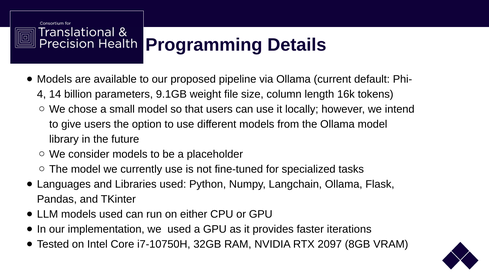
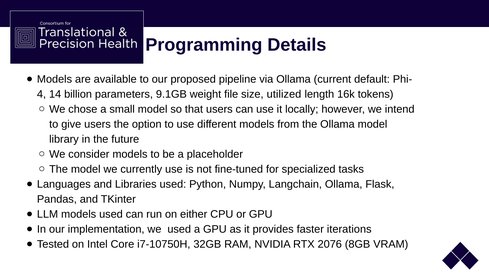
column: column -> utilized (284, 94)
2097: 2097 -> 2076 (330, 244)
